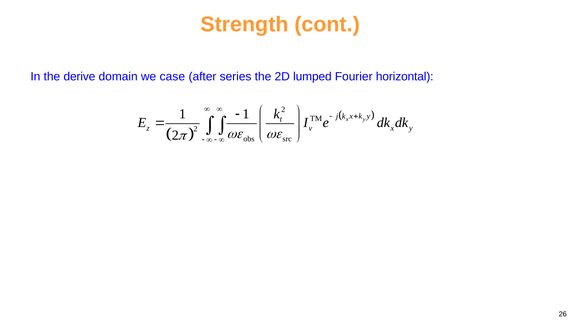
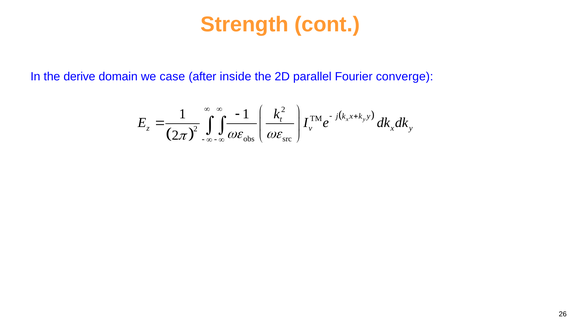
series: series -> inside (236, 77)
lumped: lumped -> parallel (312, 77)
horizontal: horizontal -> converge (405, 77)
